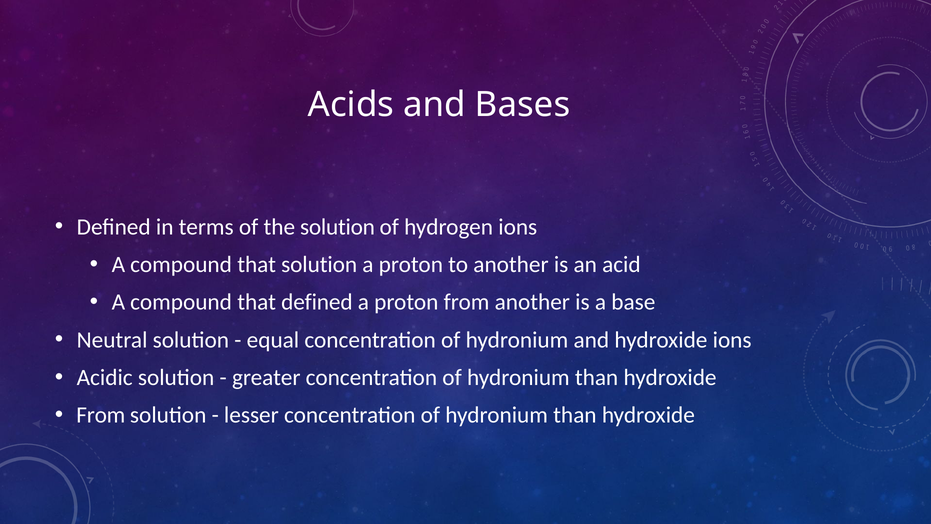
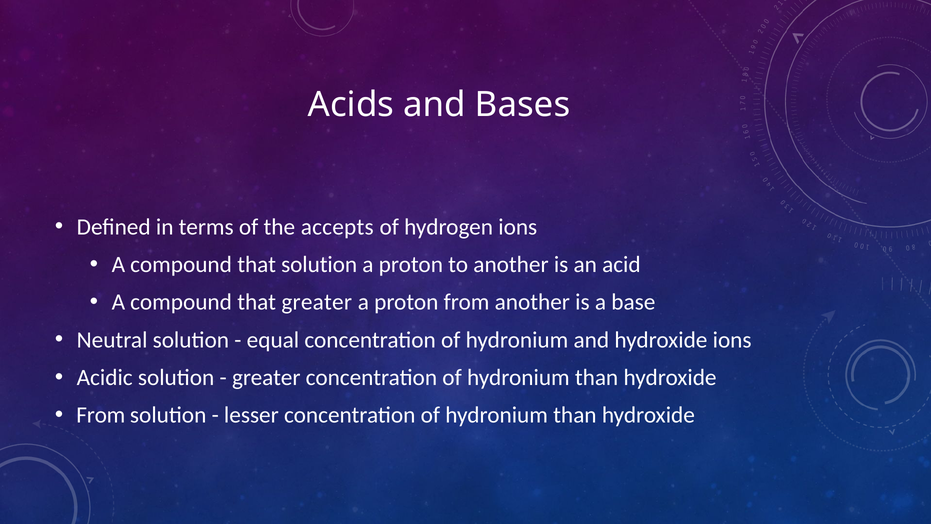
the solution: solution -> accepts (337, 227)
that defined: defined -> greater (317, 302)
